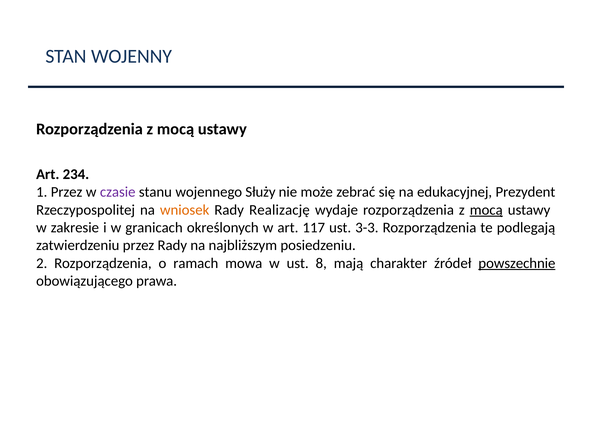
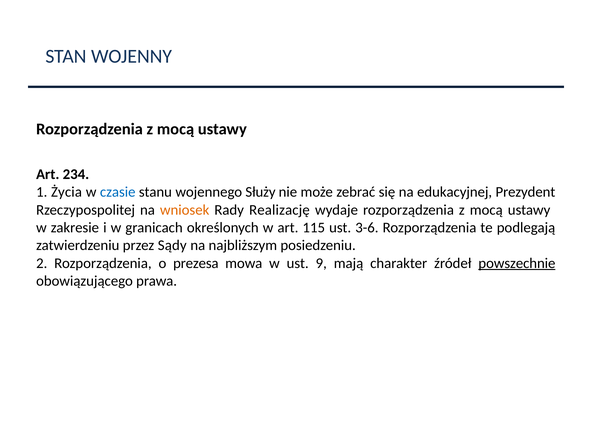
1 Przez: Przez -> Życia (66, 192)
czasie colour: purple -> blue (118, 192)
mocą underline: present -> none (486, 210)
117: 117 -> 115 (314, 228)
3-3: 3-3 -> 3-6 (367, 228)
przez Rady: Rady -> Sądy (172, 245)
ramach: ramach -> prezesa (196, 263)
8: 8 -> 9 (321, 263)
